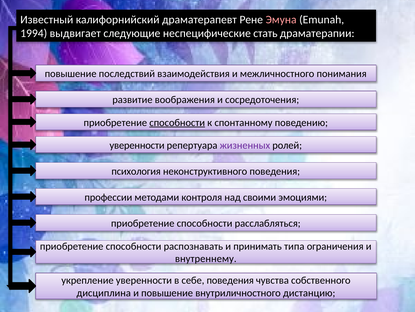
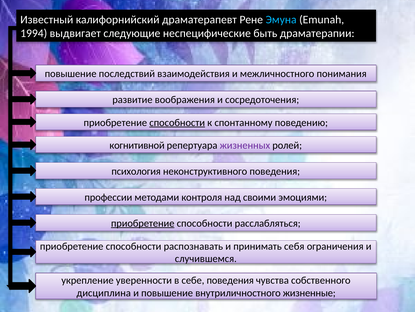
Эмуна colour: pink -> light blue (281, 19)
стать: стать -> быть (265, 33)
уверенности: уверенности -> когнитивной (137, 145)
приобретение underline: none -> present (143, 223)
типа: типа -> себя (294, 246)
внутреннему: внутреннему -> случившемся (206, 258)
дистанцию: дистанцию -> жизненные (309, 292)
